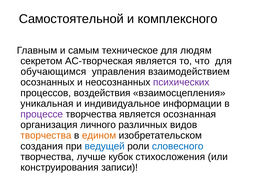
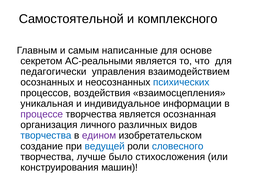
техническое: техническое -> написанные (130, 50)
людям: людям -> основе (196, 50)
АС-творческая: АС-творческая -> АС-реальными (99, 61)
обучающимся: обучающимся -> педагогически (53, 72)
психических colour: purple -> blue (181, 82)
творчества colour: orange -> blue (46, 135)
едином colour: orange -> purple (99, 135)
создания: создания -> создание (42, 146)
кубок: кубок -> было (121, 157)
записи: записи -> машин (120, 167)
